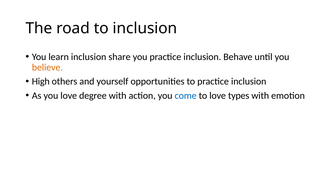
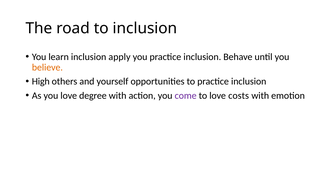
share: share -> apply (119, 57)
come colour: blue -> purple (186, 96)
types: types -> costs (239, 96)
